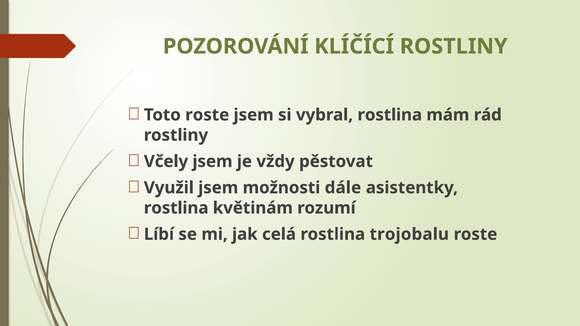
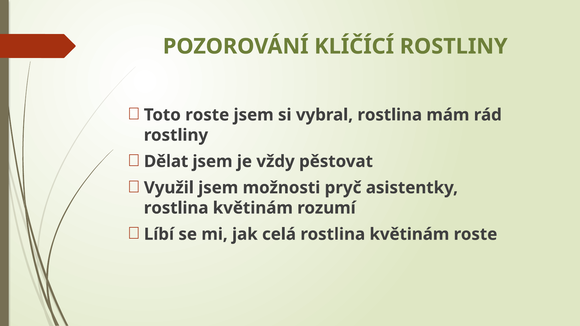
Včely: Včely -> Dělat (166, 162)
dále: dále -> pryč (343, 188)
celá rostlina trojobalu: trojobalu -> květinám (409, 234)
